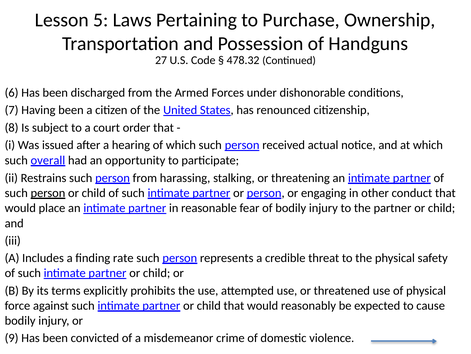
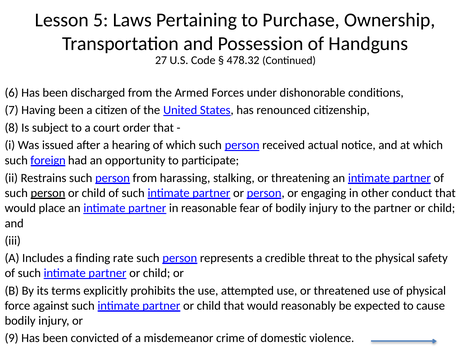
overall: overall -> foreign (48, 160)
